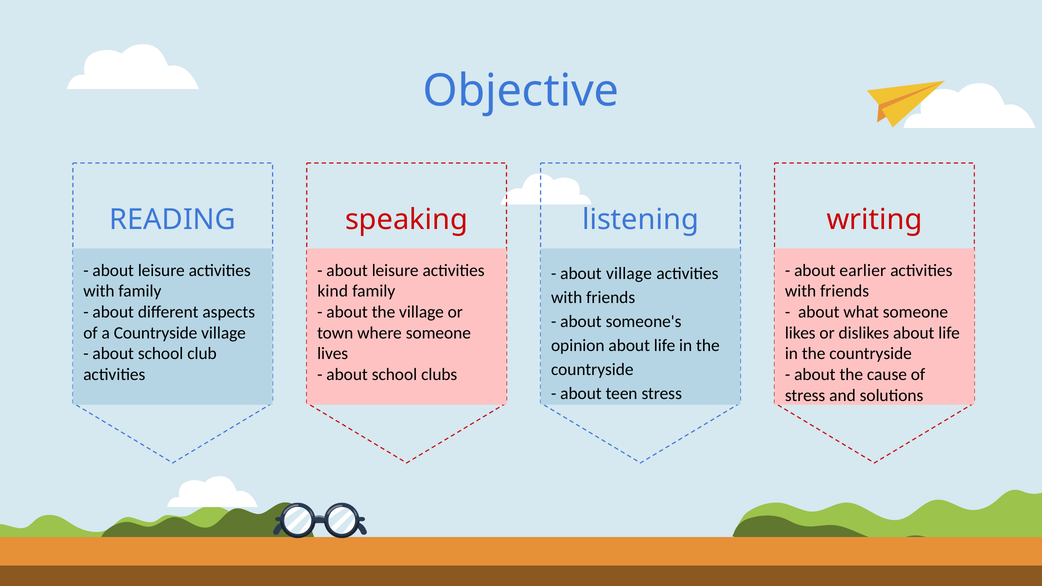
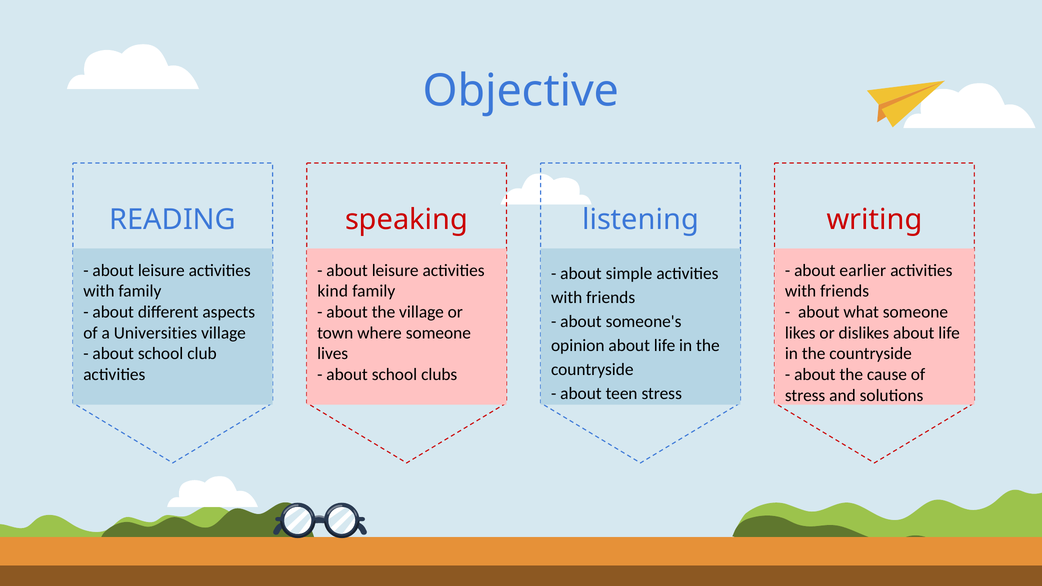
about village: village -> simple (629, 274)
a Countryside: Countryside -> Universities (155, 333)
